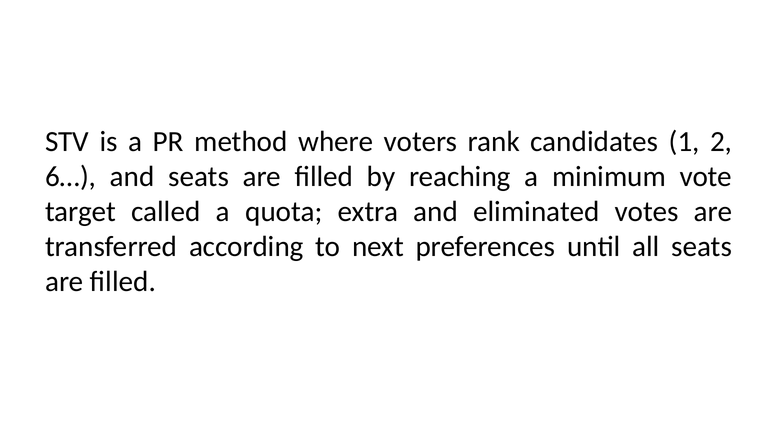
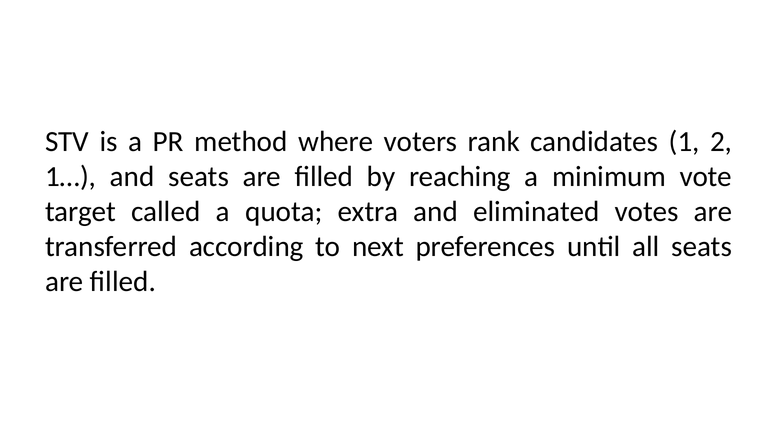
6…: 6… -> 1… (71, 177)
